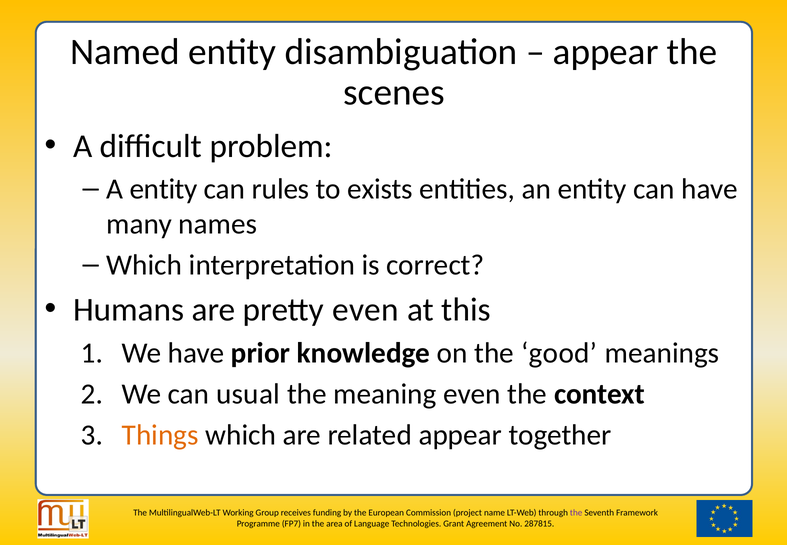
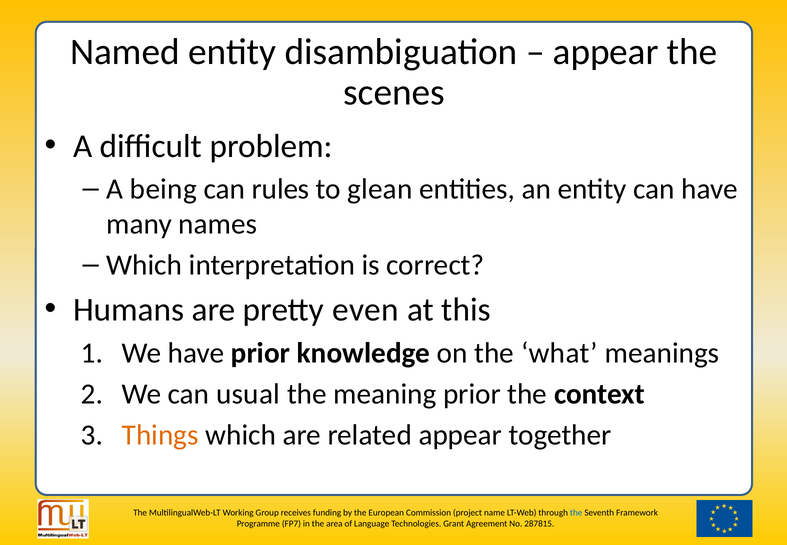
A entity: entity -> being (163, 189)
exists: exists -> glean (380, 189)
good: good -> what (559, 353)
meaning even: even -> prior (472, 394)
the colour: purple -> blue (576, 513)
